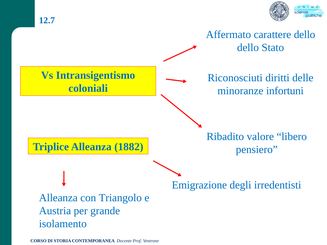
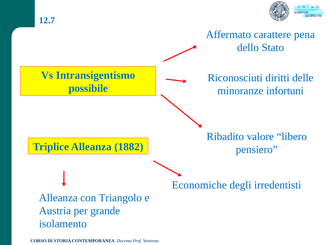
carattere dello: dello -> pena (304, 34)
coloniali: coloniali -> possibile (88, 88)
Emigrazione: Emigrazione -> Economiche (199, 185)
